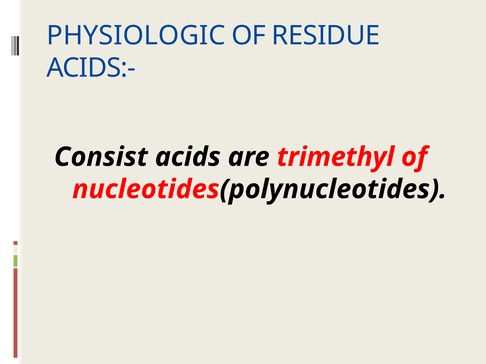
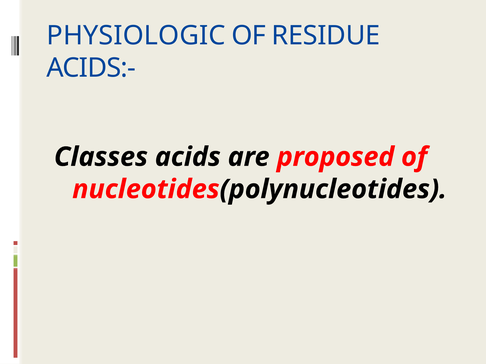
Consist: Consist -> Classes (101, 157)
trimethyl: trimethyl -> proposed (336, 157)
